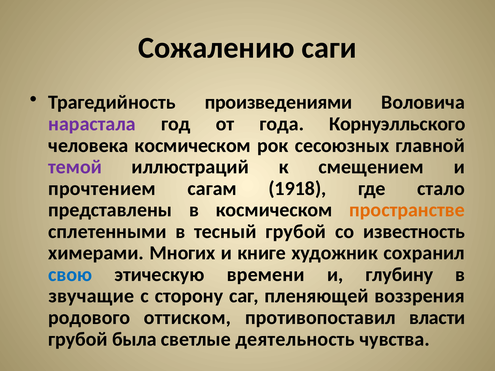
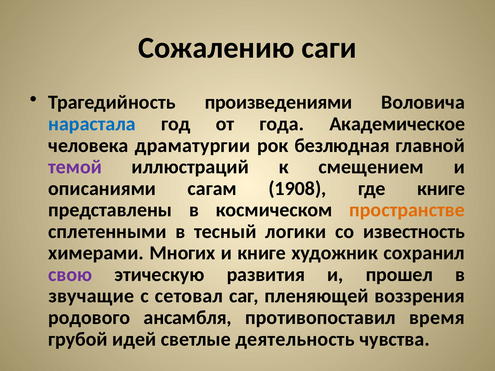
нарастала colour: purple -> blue (92, 124)
Корнуэлльского: Корнуэлльского -> Академическое (397, 124)
человека космическом: космическом -> драматургии (193, 146)
сесоюзных: сесоюзных -> безлюдная (342, 146)
прочтением: прочтением -> описаниями (102, 189)
1918: 1918 -> 1908 (297, 189)
где стало: стало -> книге (441, 189)
тесный грубой: грубой -> логики (296, 232)
свою colour: blue -> purple (70, 275)
времени: времени -> развития (266, 275)
глубину: глубину -> прошел (399, 275)
сторону: сторону -> сетовал (189, 296)
оттиском: оттиском -> ансамбля (188, 318)
власти: власти -> время (437, 318)
была: была -> идей (134, 339)
